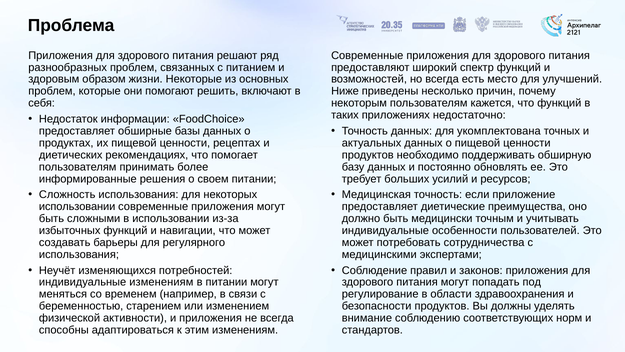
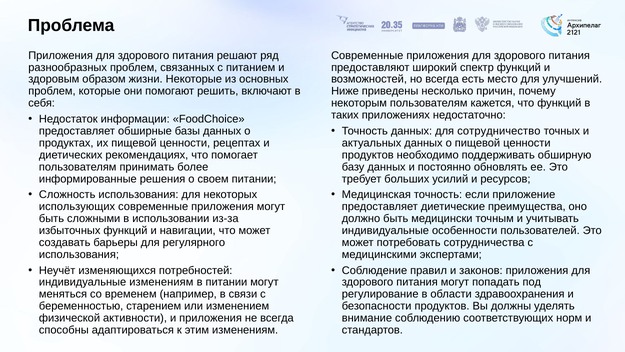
укомплектована: укомплектована -> сотрудничество (499, 131)
использовании: использовании -> использующих (77, 207)
